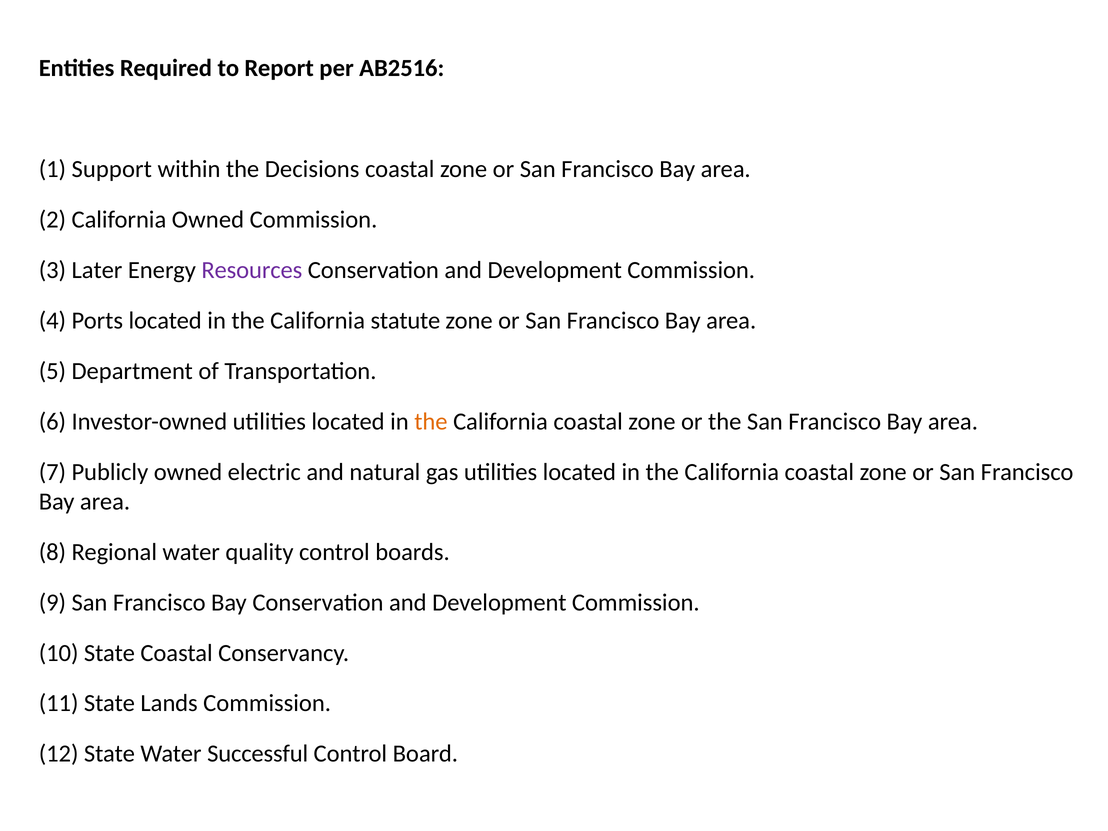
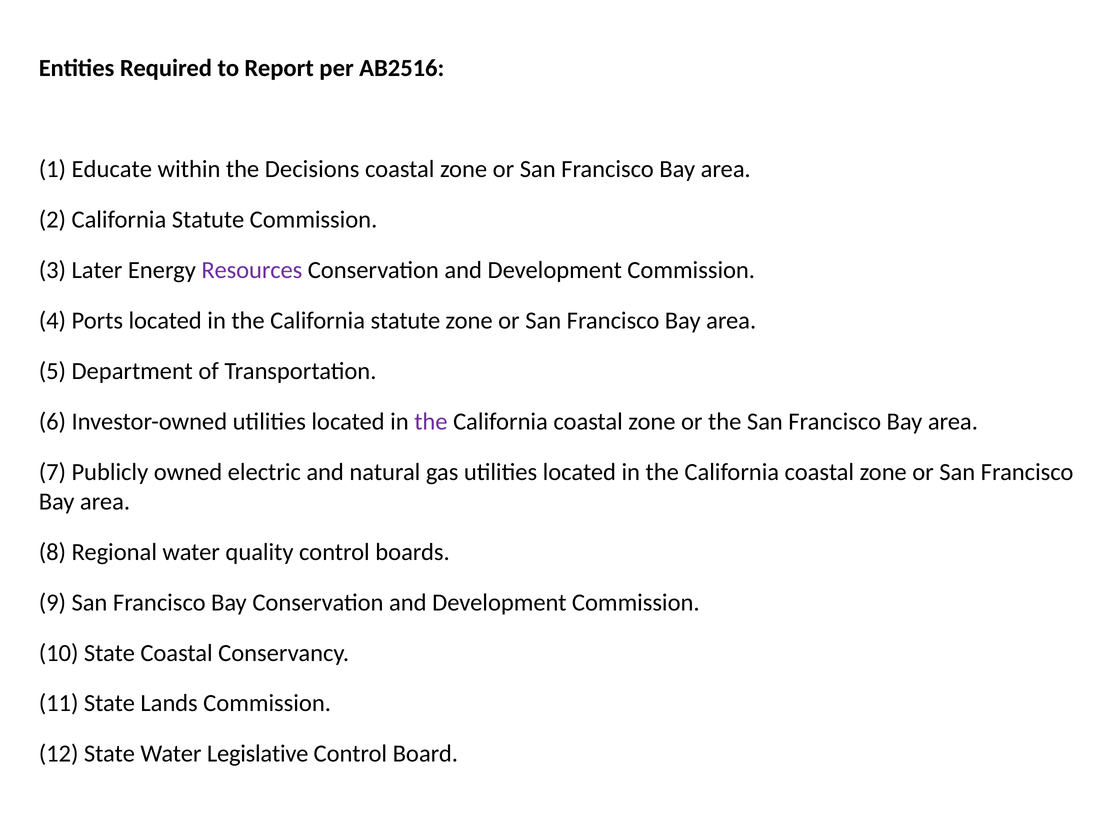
Support: Support -> Educate (112, 169)
2 California Owned: Owned -> Statute (208, 220)
the colour: orange -> purple (431, 421)
Successful: Successful -> Legislative (258, 754)
